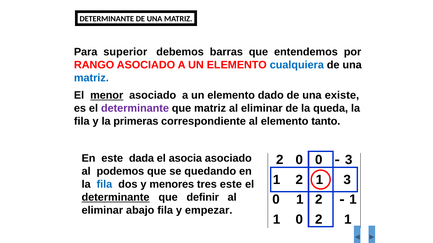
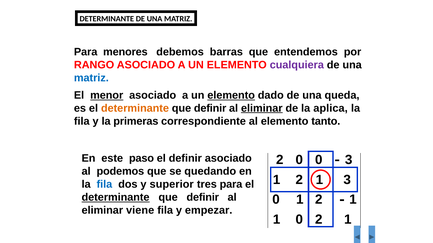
superior: superior -> menores (125, 52)
cualquiera colour: blue -> purple (297, 65)
elemento underline: none -> present (231, 95)
existe: existe -> queda (342, 95)
determinante colour: purple -> orange (135, 108)
matriz: matriz -> definir (210, 108)
eliminar underline: none -> present (262, 108)
queda: queda -> aplica (331, 108)
dada: dada -> paso (141, 159)
el asocia: asocia -> definir (185, 159)
menores: menores -> superior (172, 185)
tres este: este -> para (231, 185)
abajo: abajo -> viene (140, 211)
